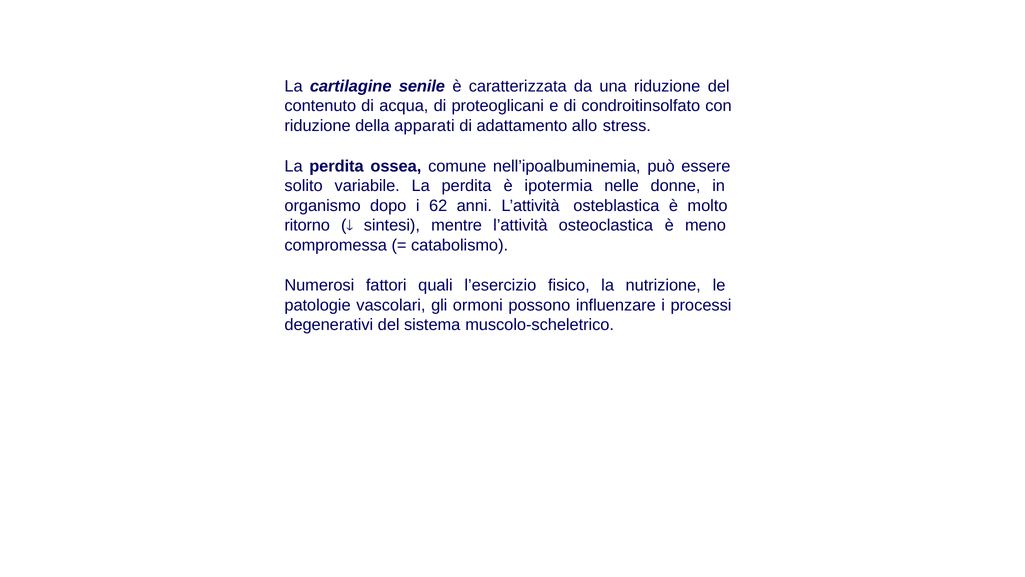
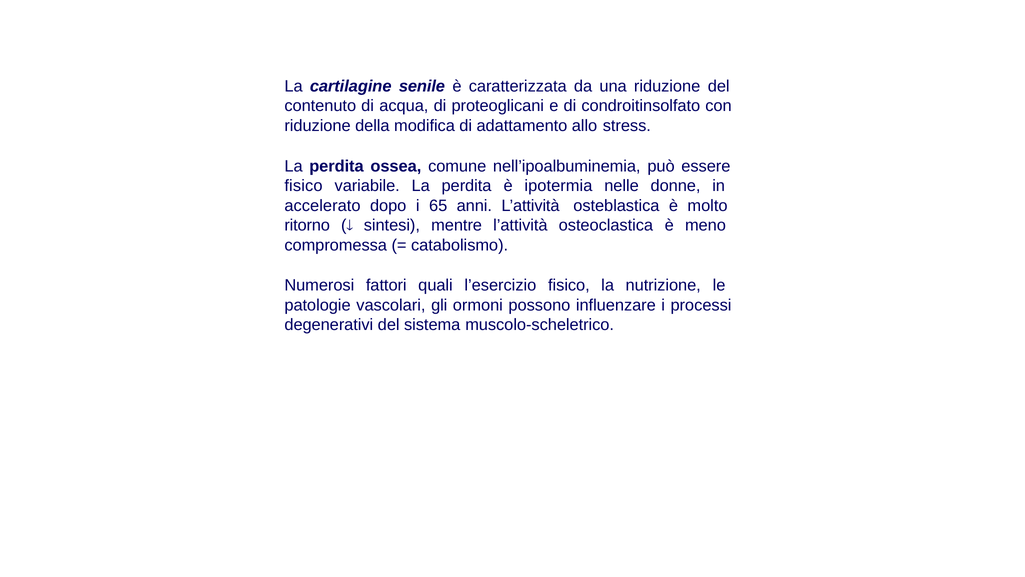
apparati: apparati -> modifica (425, 126)
solito: solito -> fisico (303, 186)
organismo: organismo -> accelerato (323, 205)
62: 62 -> 65 (438, 205)
